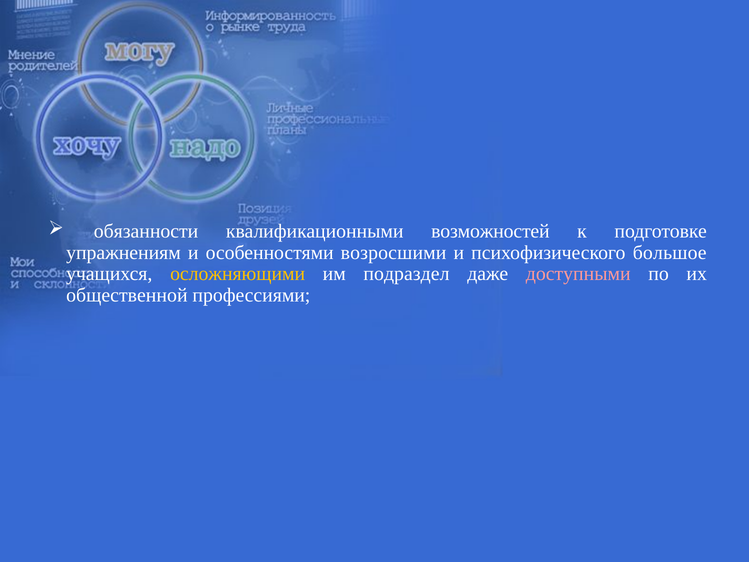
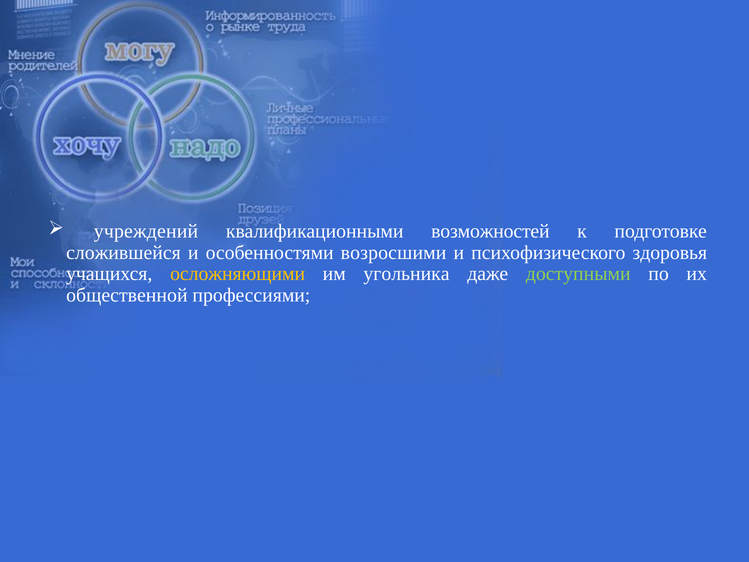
обязанности: обязанности -> учреждений (146, 231)
упражнениям: упражнениям -> сложившейся (123, 253)
большое: большое -> здоровья (670, 253)
подраздел: подраздел -> угольника (407, 274)
доступными colour: pink -> light green (578, 274)
